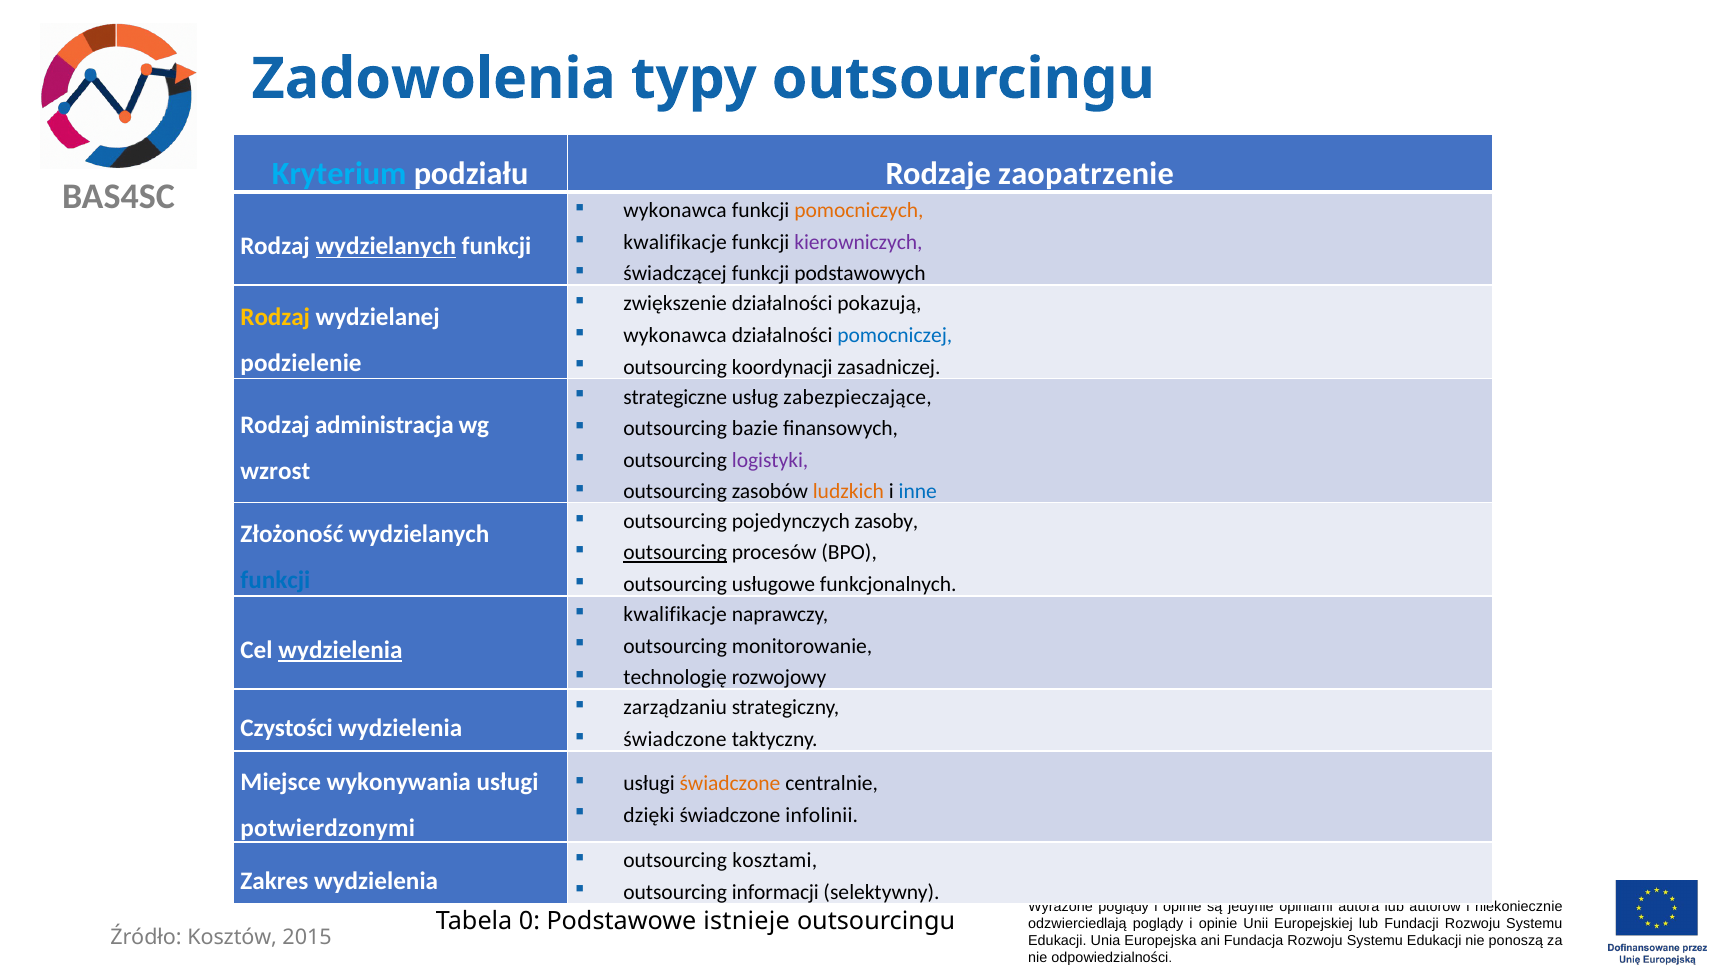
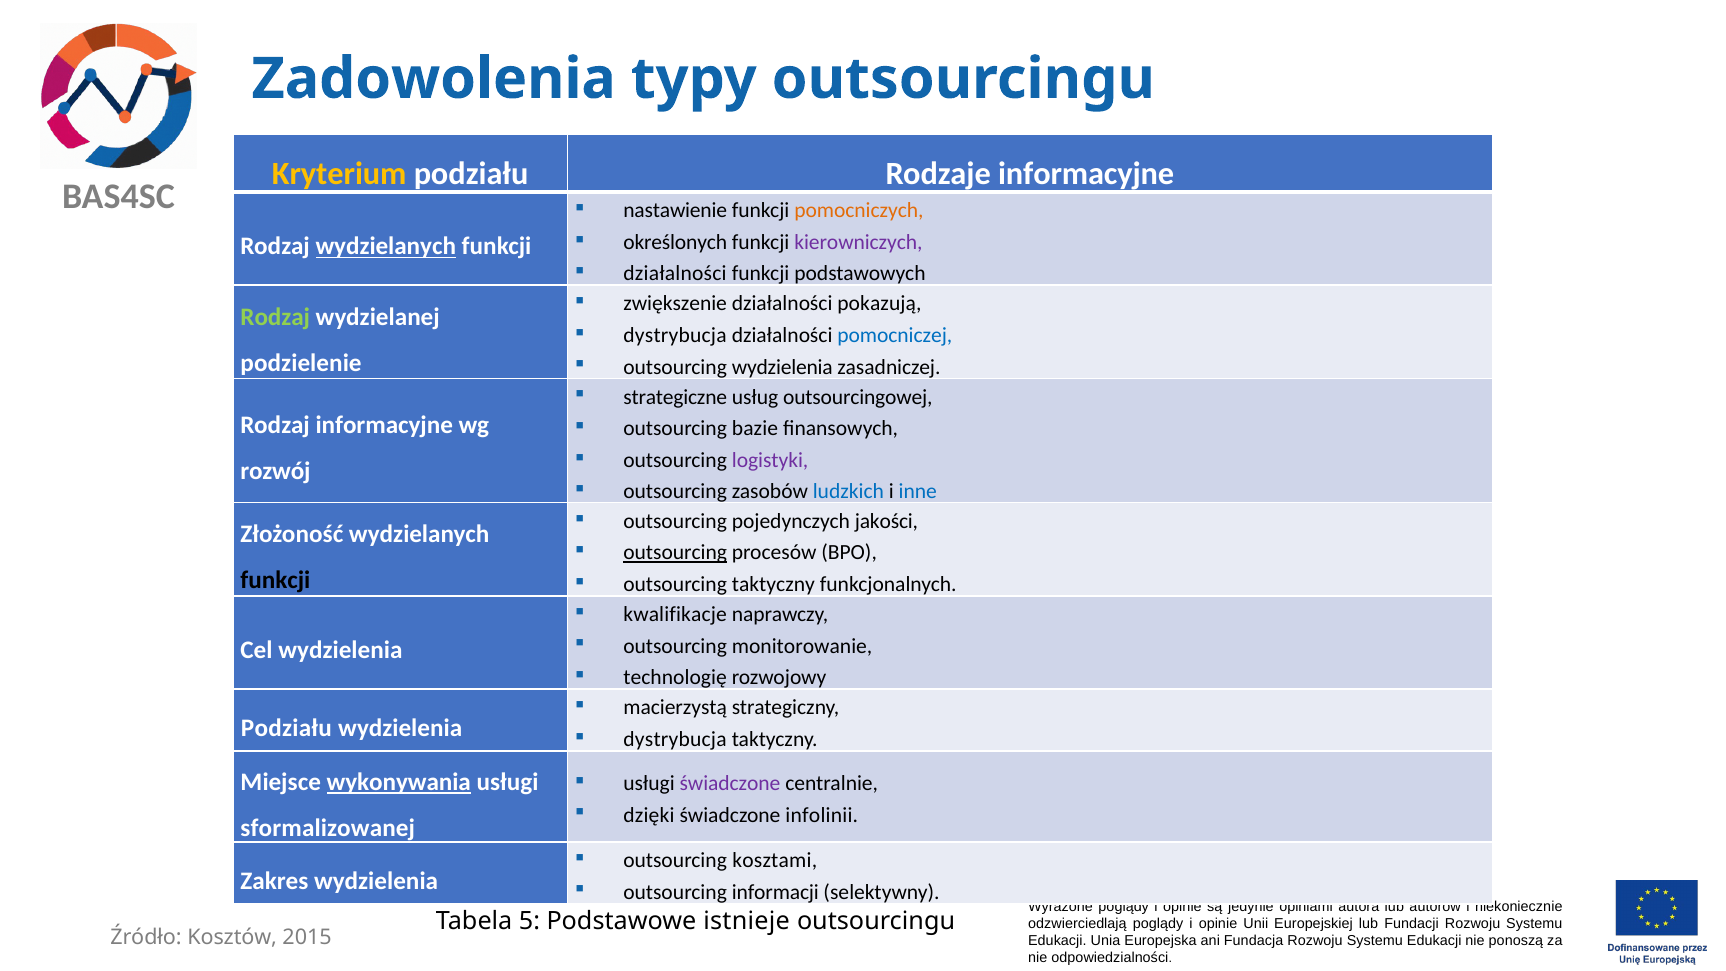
Kryterium colour: light blue -> yellow (339, 174)
Rodzaje zaopatrzenie: zaopatrzenie -> informacyjne (1086, 174)
wykonawca: wykonawca -> nastawienie (675, 211)
kwalifikacje: kwalifikacje -> określonych (675, 242)
świadczącej: świadczącej -> działalności (675, 274)
Rodzaj colour: yellow -> light green (275, 317)
wykonawca: wykonawca -> dystrybucja (675, 335)
outsourcing koordynacji: koordynacji -> wydzielenia (782, 367)
zabezpieczające: zabezpieczające -> outsourcingowej (858, 397)
Rodzaj administracja: administracja -> informacyjne (384, 425)
wzrost: wzrost -> rozwój (275, 471)
ludzkich colour: orange -> blue (848, 492)
zasoby: zasoby -> jakości (886, 521)
funkcji colour: blue -> black (275, 580)
outsourcing usługowe: usługowe -> taktyczny (773, 584)
wydzielenia underline: present -> none (340, 650)
zarządzaniu: zarządzaniu -> macierzystą (675, 708)
Czystości: Czystości -> Podziału (286, 728)
świadczone: świadczone -> dystrybucja (675, 739)
wykonywania underline: none -> present (399, 782)
świadczone colour: orange -> purple (730, 783)
potwierdzonymi: potwierdzonymi -> sformalizowanej (328, 828)
0: 0 -> 5 (529, 921)
